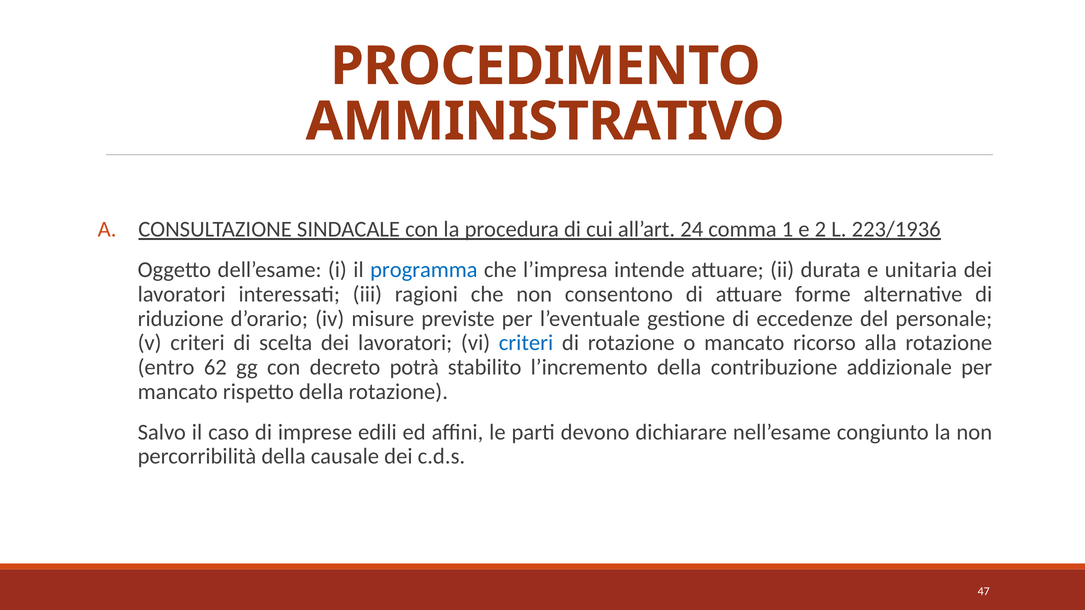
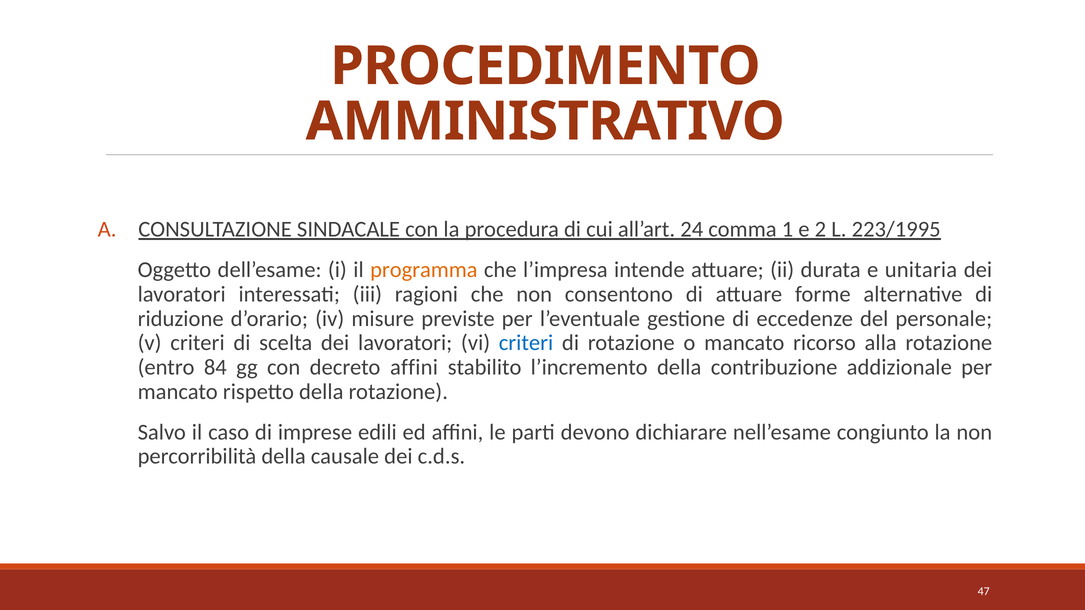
223/1936: 223/1936 -> 223/1995 (896, 230)
programma colour: blue -> orange (424, 270)
62: 62 -> 84 (215, 368)
decreto potrà: potrà -> affini (414, 368)
